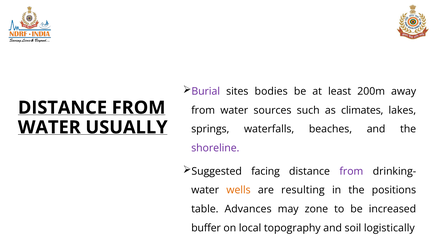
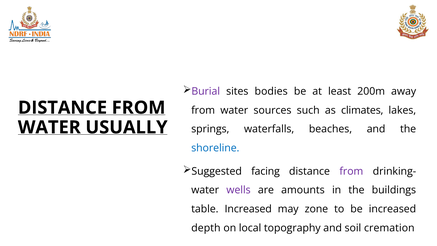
shoreline colour: purple -> blue (215, 148)
wells colour: orange -> purple (239, 190)
resulting: resulting -> amounts (303, 190)
positions: positions -> buildings (394, 190)
table Advances: Advances -> Increased (248, 209)
buffer: buffer -> depth (206, 228)
logistically: logistically -> cremation (389, 228)
